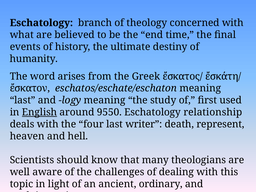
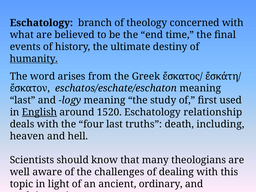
humanity underline: none -> present (34, 59)
9550: 9550 -> 1520 (109, 112)
writer: writer -> truths (144, 124)
represent: represent -> including (220, 124)
